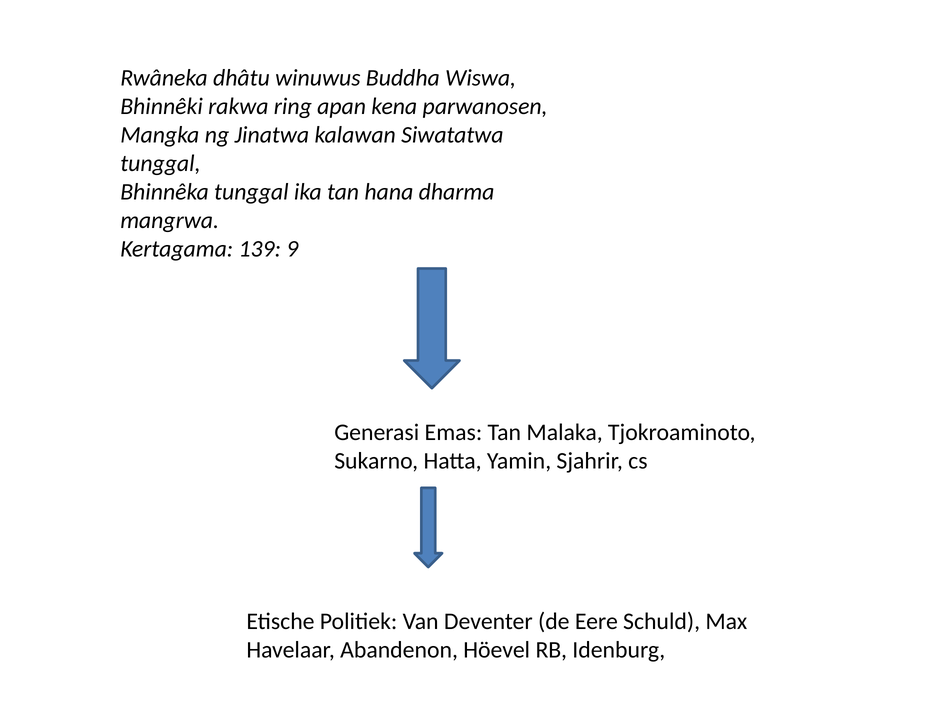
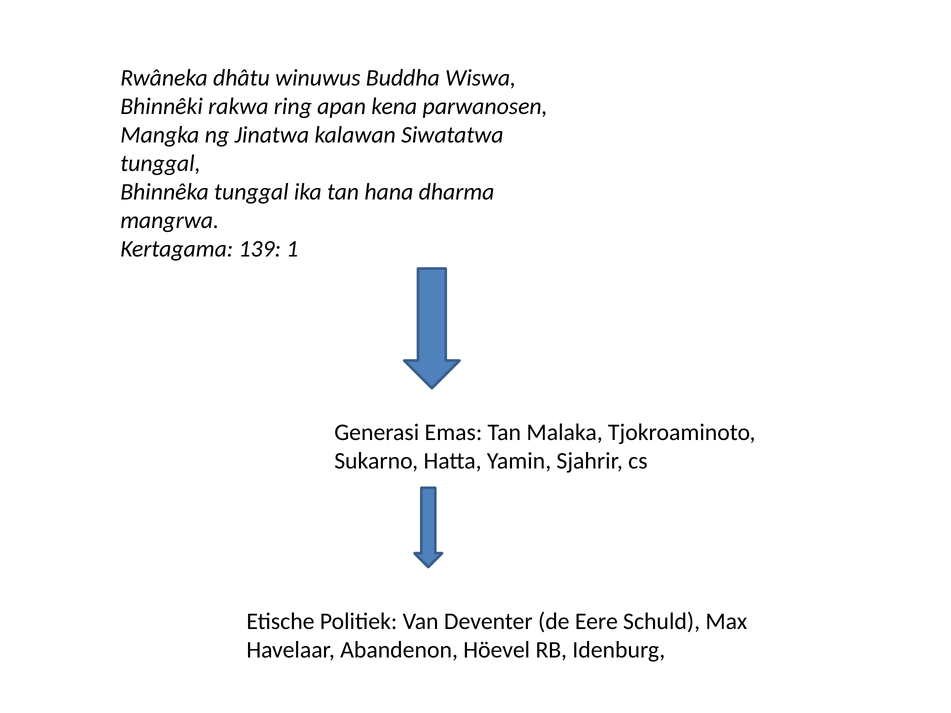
9: 9 -> 1 (292, 249)
